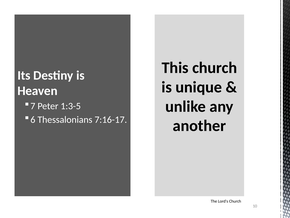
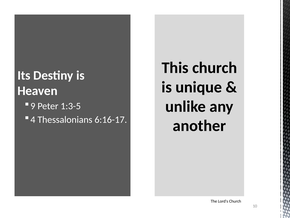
7: 7 -> 9 (33, 106)
6: 6 -> 4 (33, 119)
7:16-17: 7:16-17 -> 6:16-17 (111, 119)
